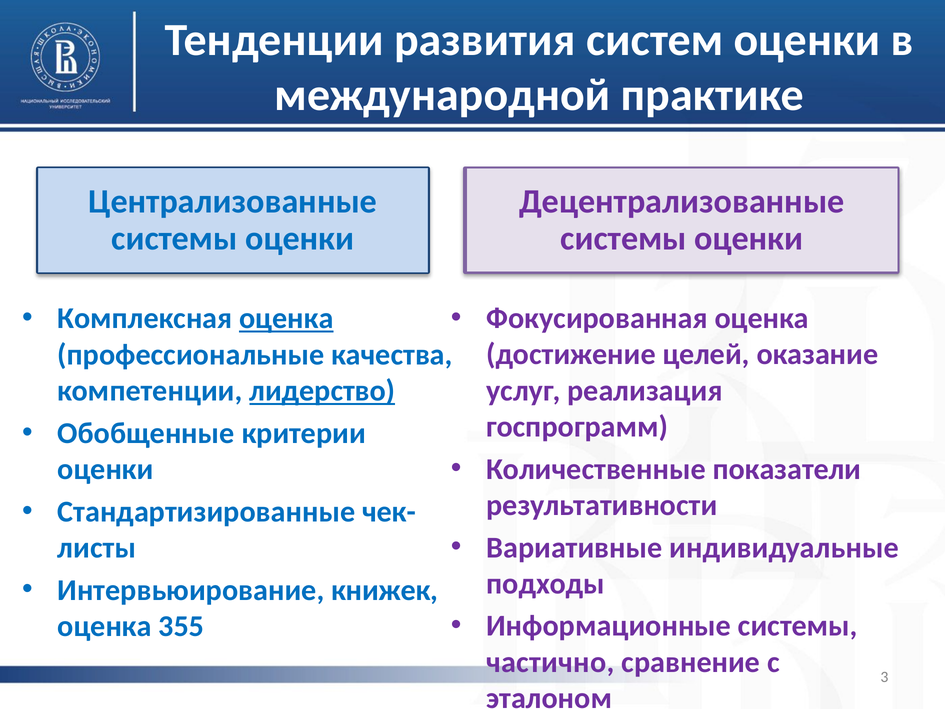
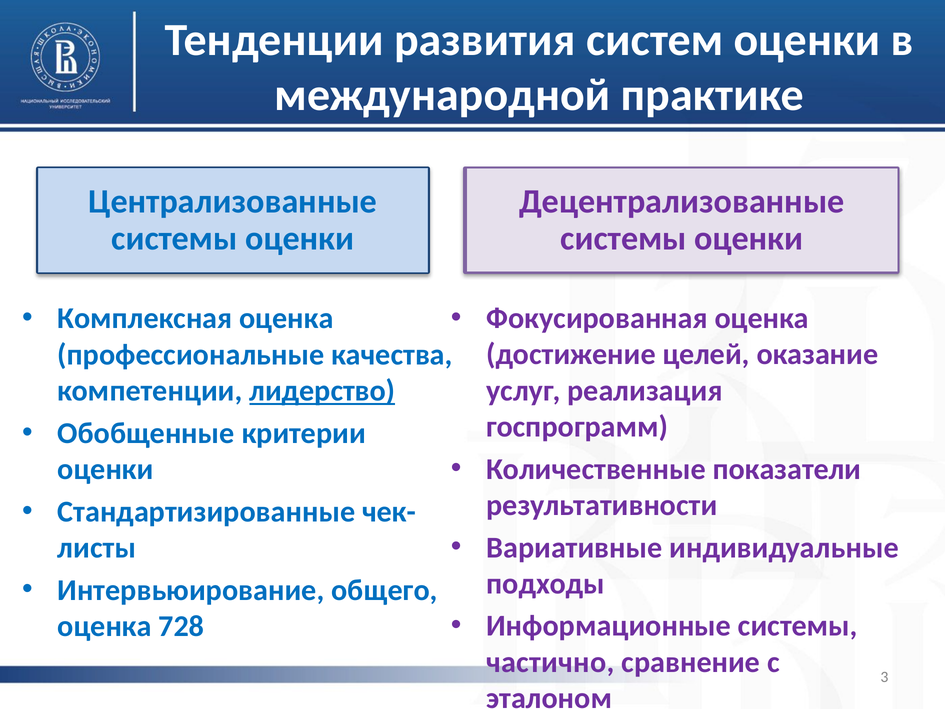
оценка underline: present -> none (286, 318)
книжек: книжек -> общего (384, 590)
355: 355 -> 728 (181, 626)
